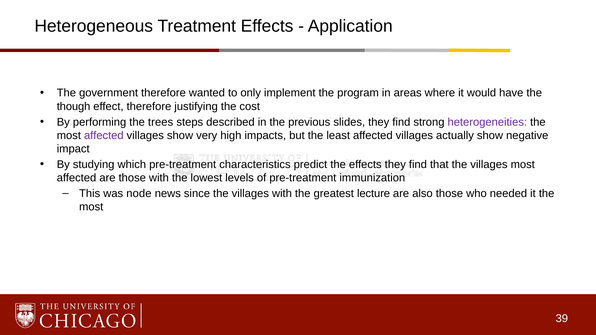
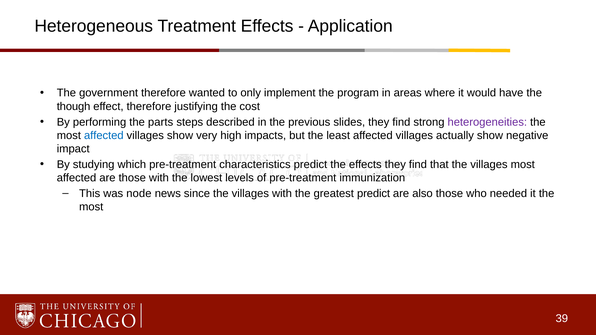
trees: trees -> parts (161, 122)
affected colour: purple -> blue (104, 136)
greatest lecture: lecture -> predict (374, 194)
